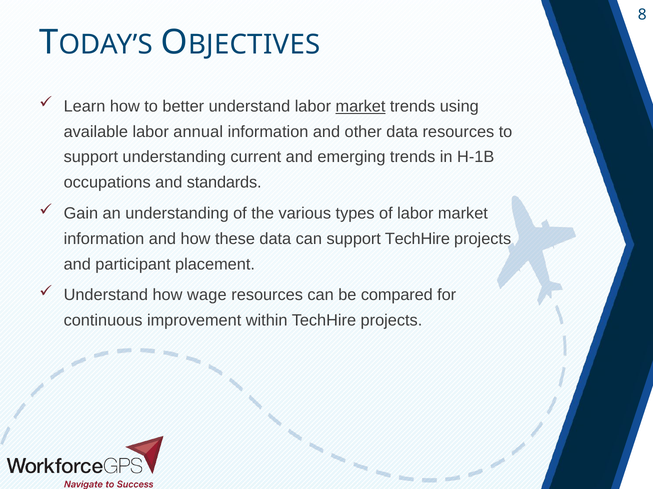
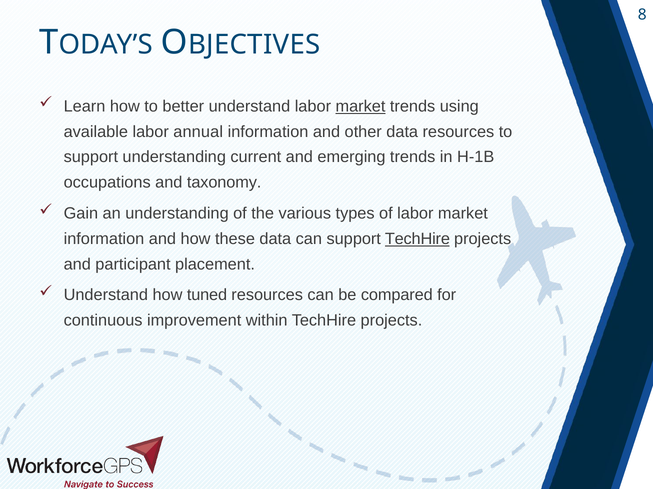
standards: standards -> taxonomy (224, 183)
TechHire underline: none -> present (417, 239)
wage: wage -> tuned (207, 296)
